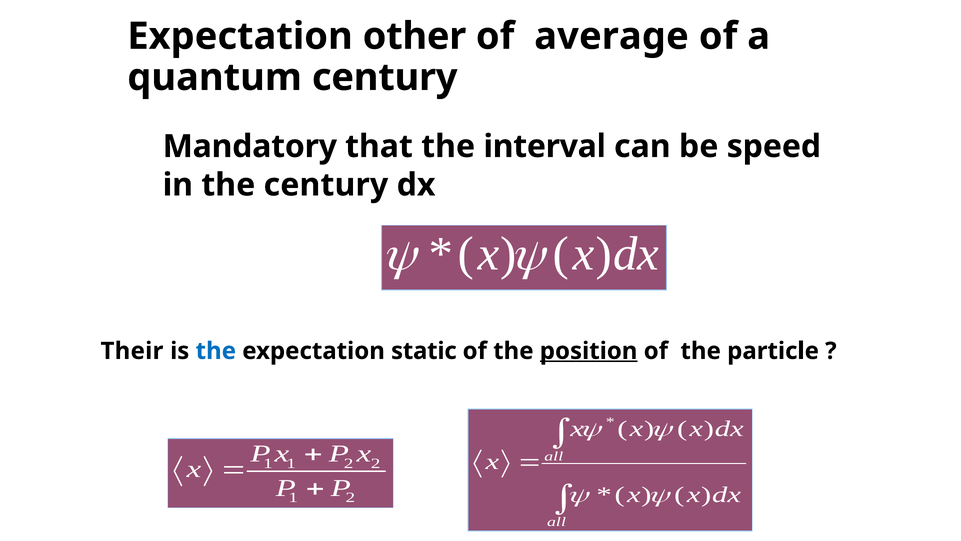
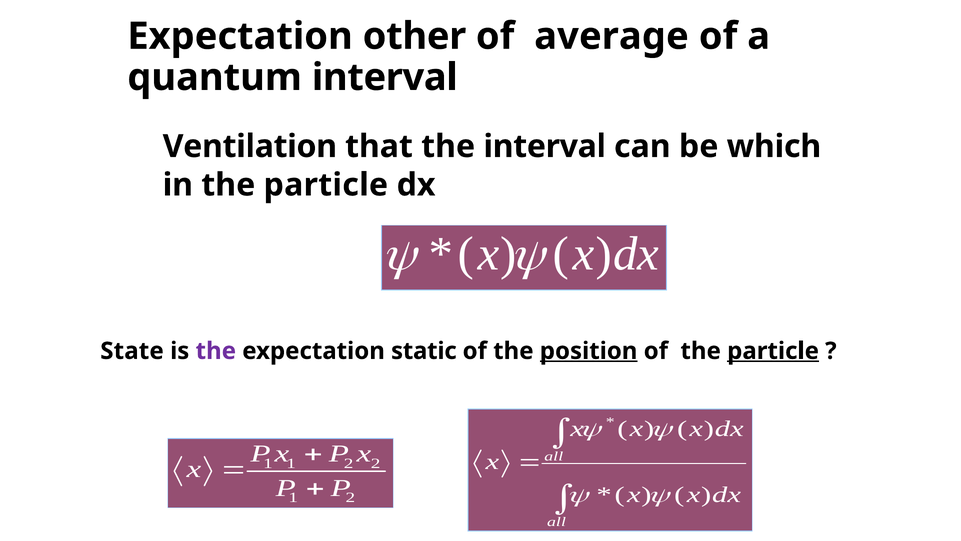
quantum century: century -> interval (385, 77)
Mandatory: Mandatory -> Ventilation (250, 146)
speed: speed -> which (774, 146)
in the century: century -> particle (326, 185)
Their: Their -> State (132, 351)
the colour: blue -> purple (216, 351)
particle underline: none -> present (773, 351)
